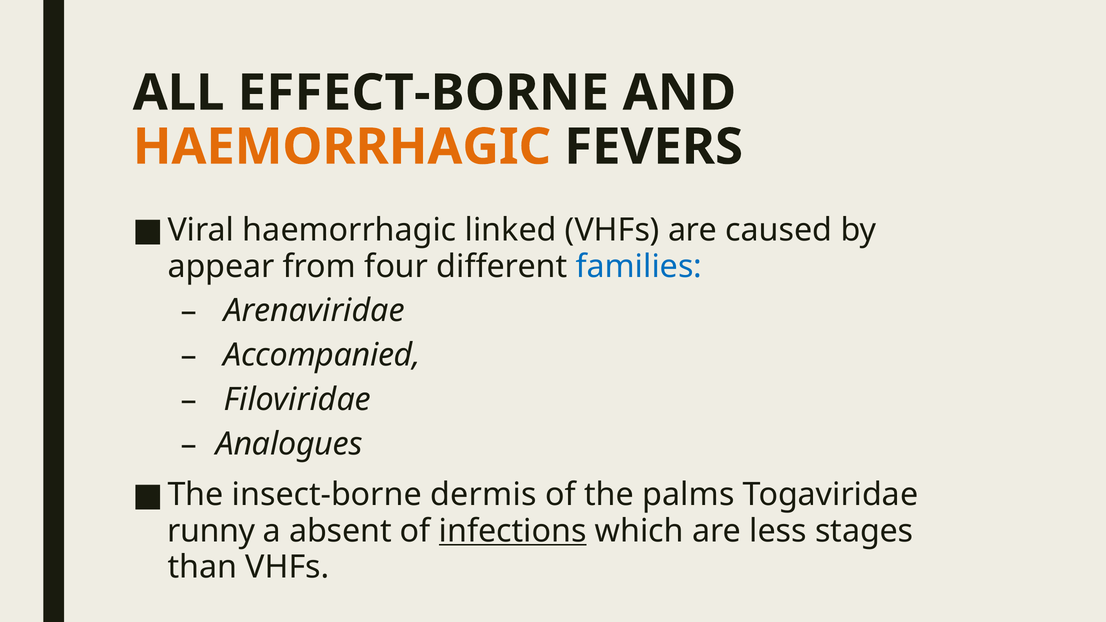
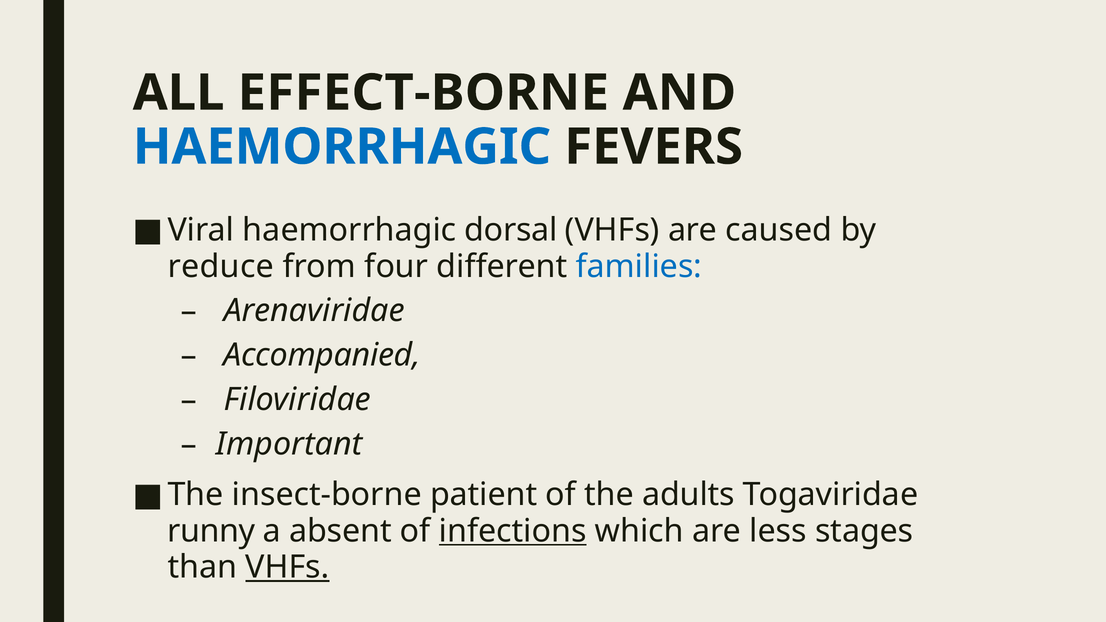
HAEMORRHAGIC colour: orange -> blue (342, 147)
linked: linked -> dorsal (511, 230)
appear: appear -> reduce (221, 266)
Analogues: Analogues -> Important (289, 444)
dermis: dermis -> patient (484, 495)
palms: palms -> adults (689, 495)
VHFs underline: none -> present (287, 567)
